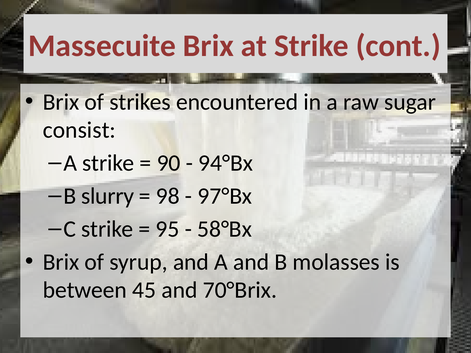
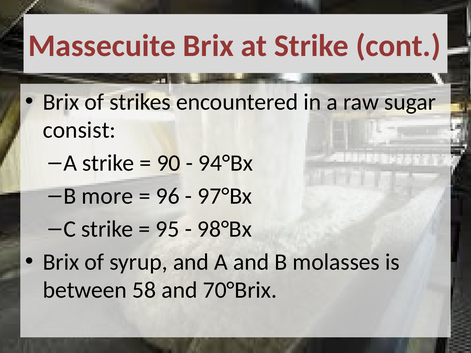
slurry: slurry -> more (107, 196)
98: 98 -> 96 (168, 196)
58°Bx: 58°Bx -> 98°Bx (225, 229)
45: 45 -> 58 (144, 290)
